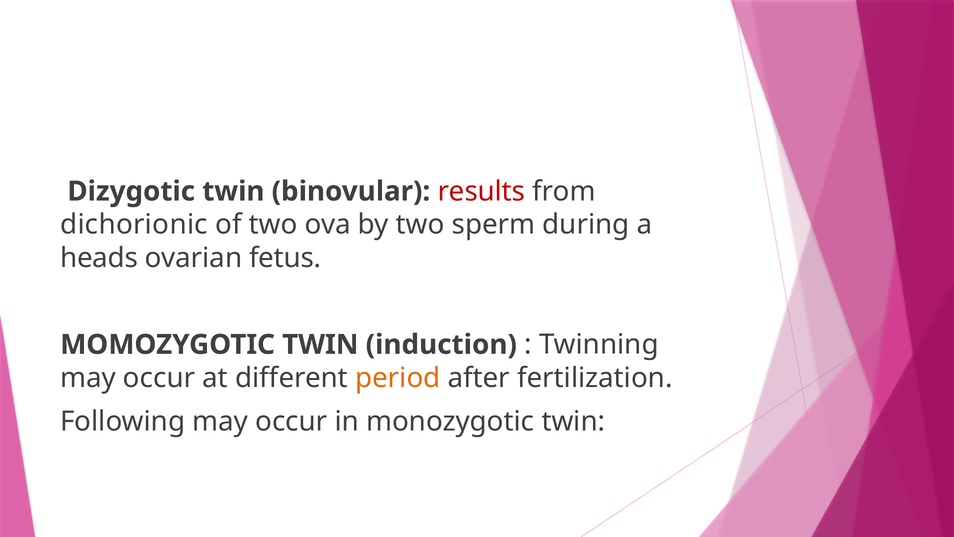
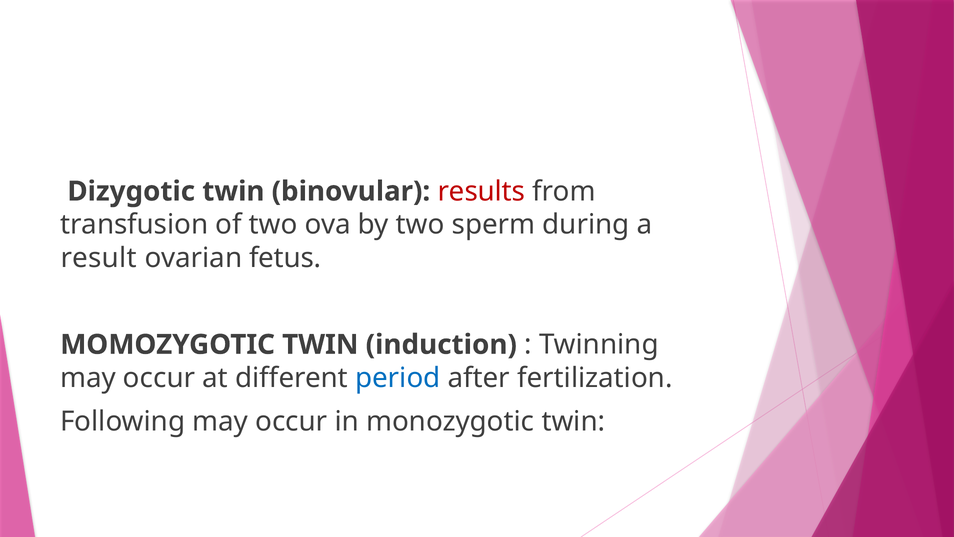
dichorionic: dichorionic -> transfusion (134, 225)
heads: heads -> result (99, 258)
period colour: orange -> blue (398, 378)
